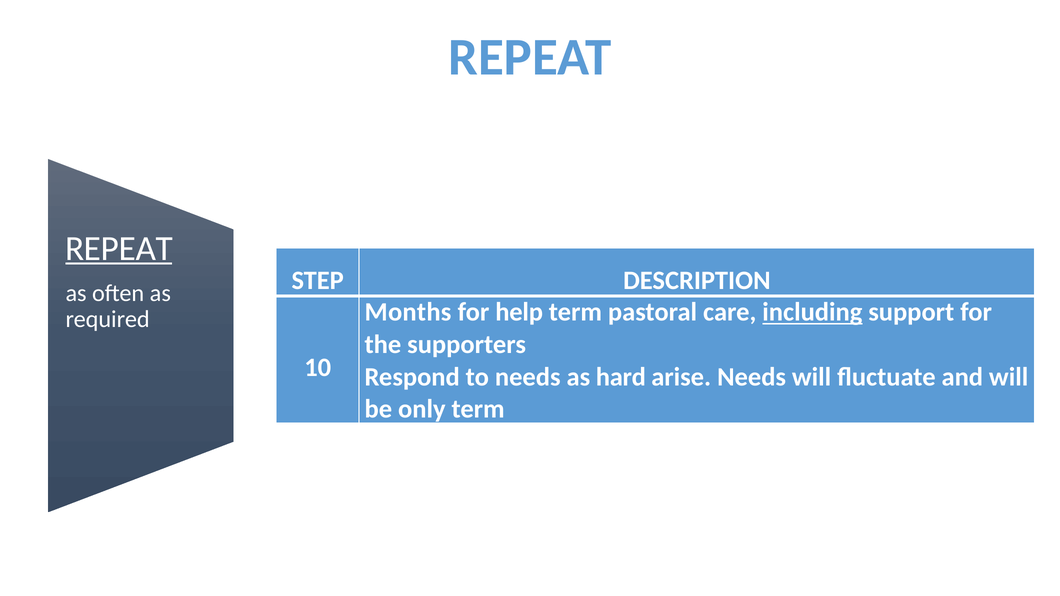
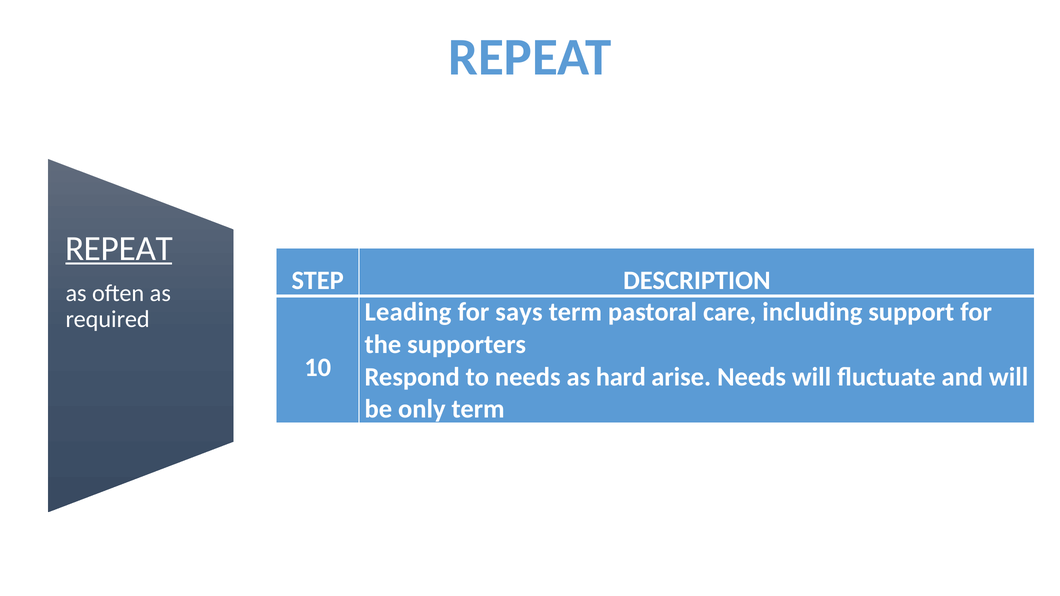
Months: Months -> Leading (408, 312)
help: help -> says (519, 312)
including underline: present -> none (812, 312)
